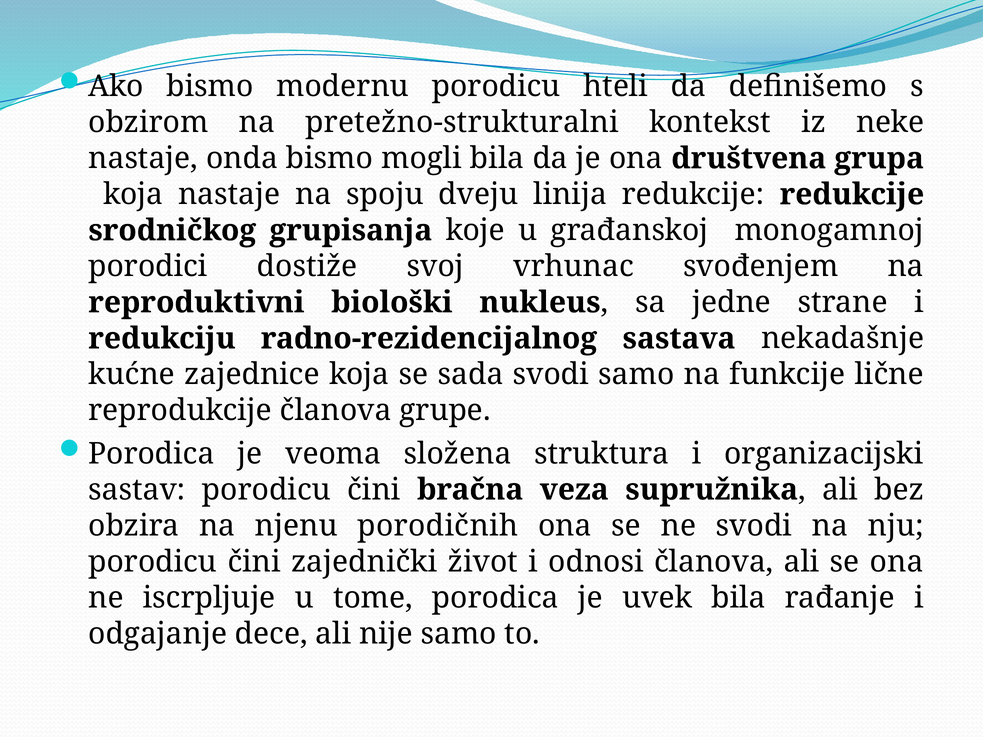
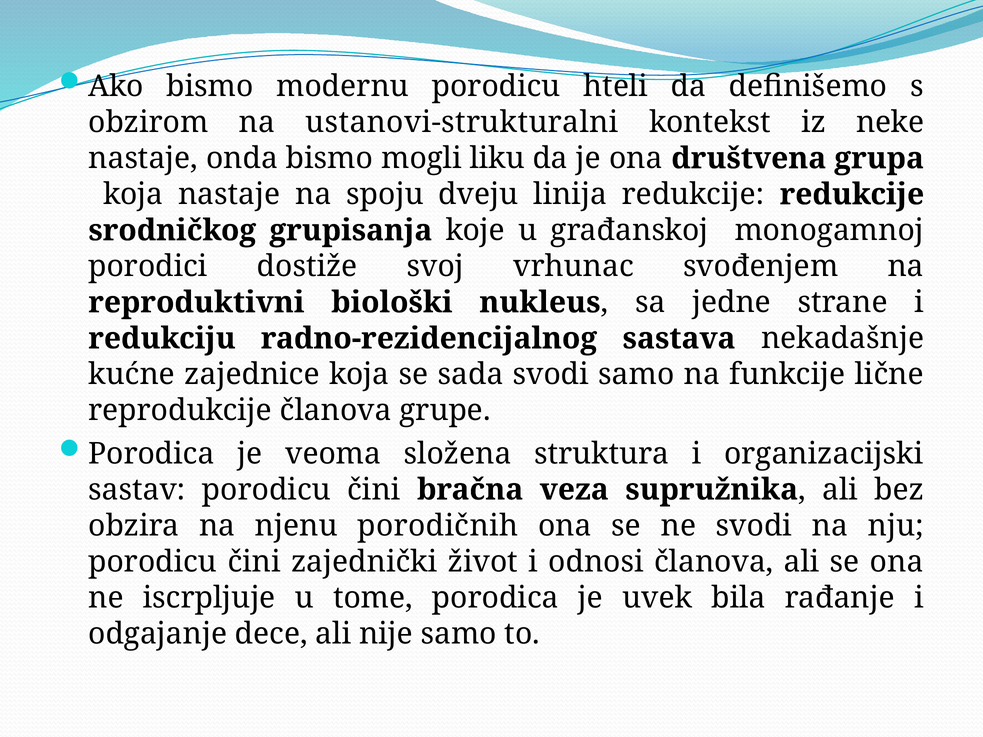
pretežno-strukturalni: pretežno-strukturalni -> ustanovi-strukturalni (462, 122)
mogli bila: bila -> liku (497, 158)
